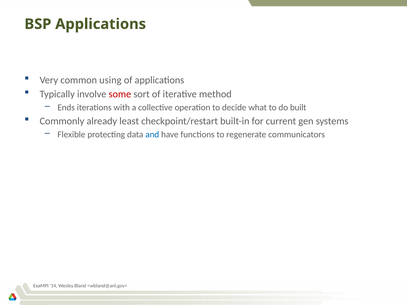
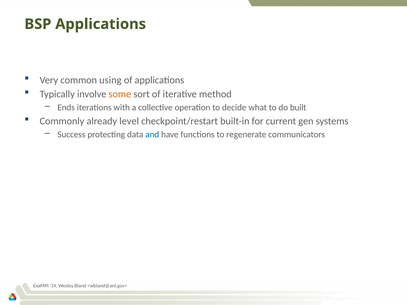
some colour: red -> orange (120, 94)
least: least -> level (129, 121)
Flexible: Flexible -> Success (71, 134)
